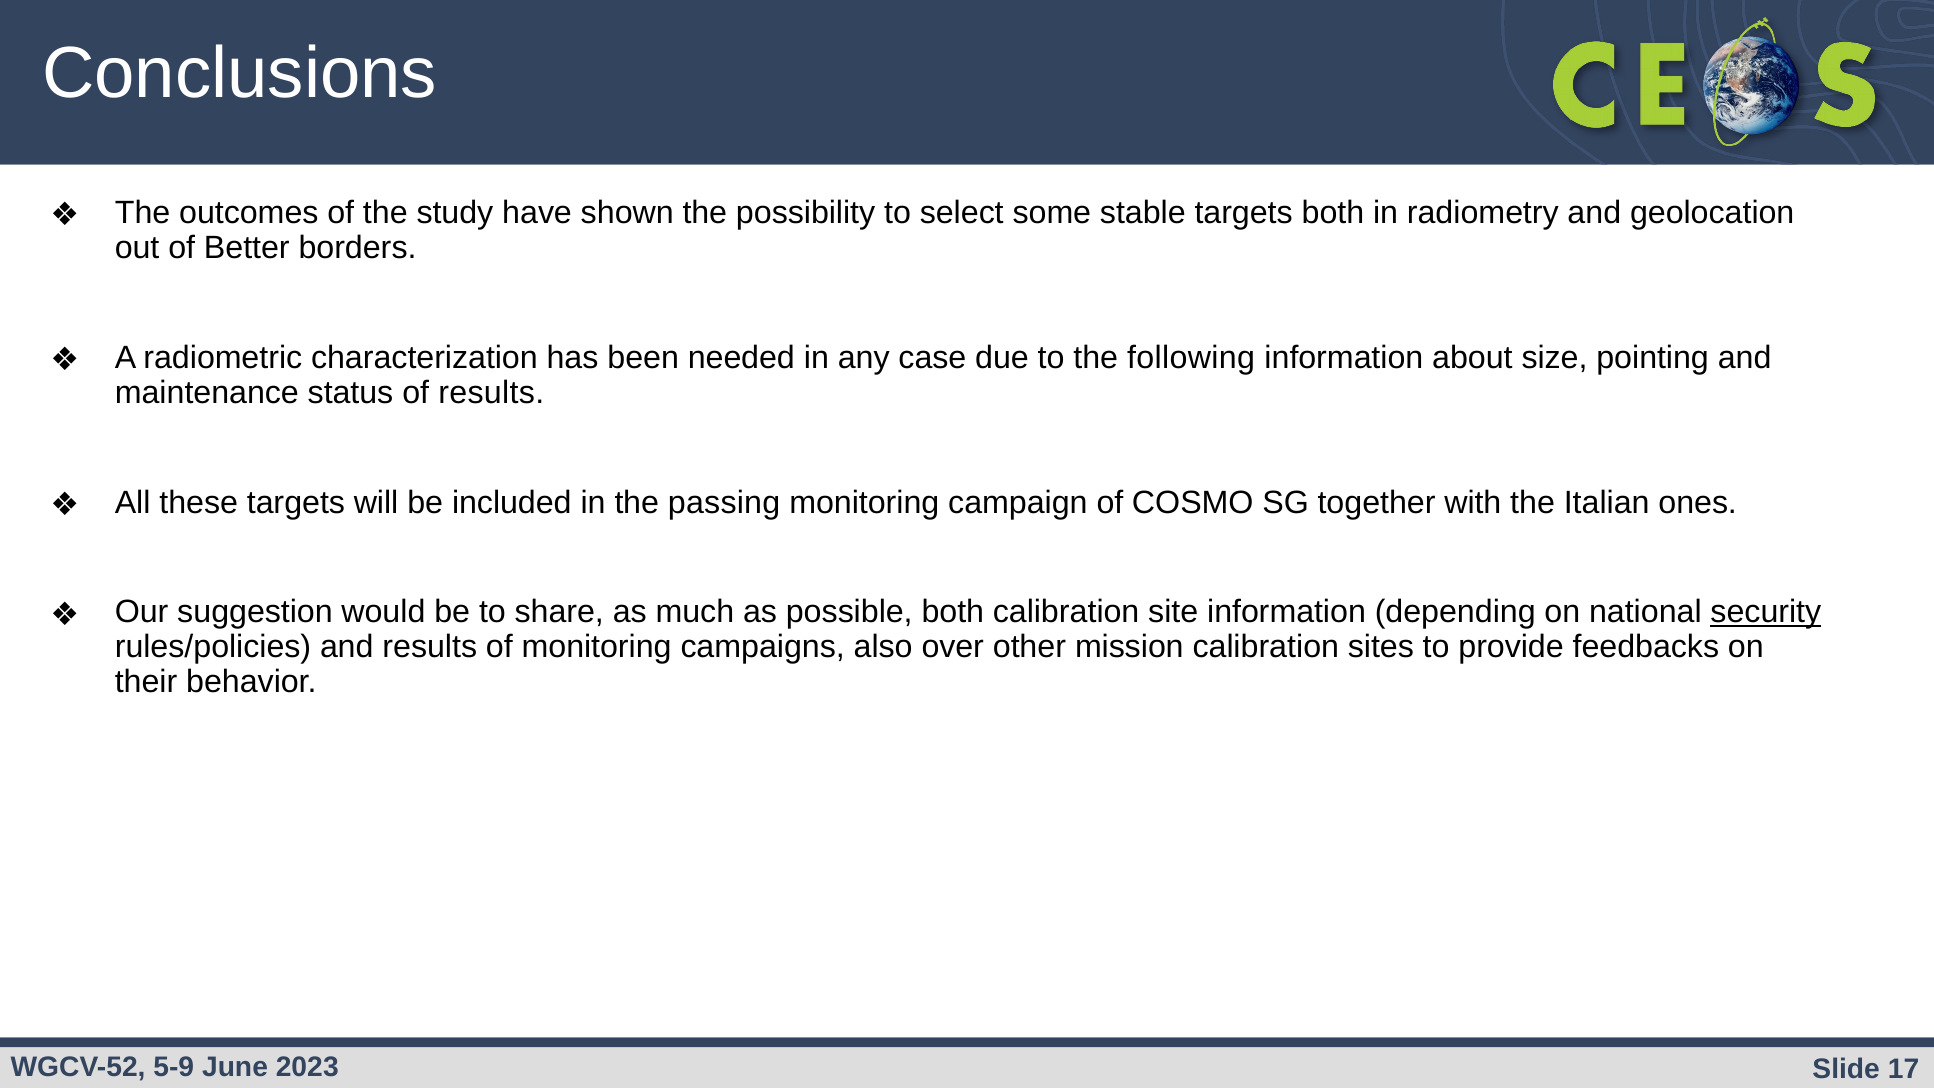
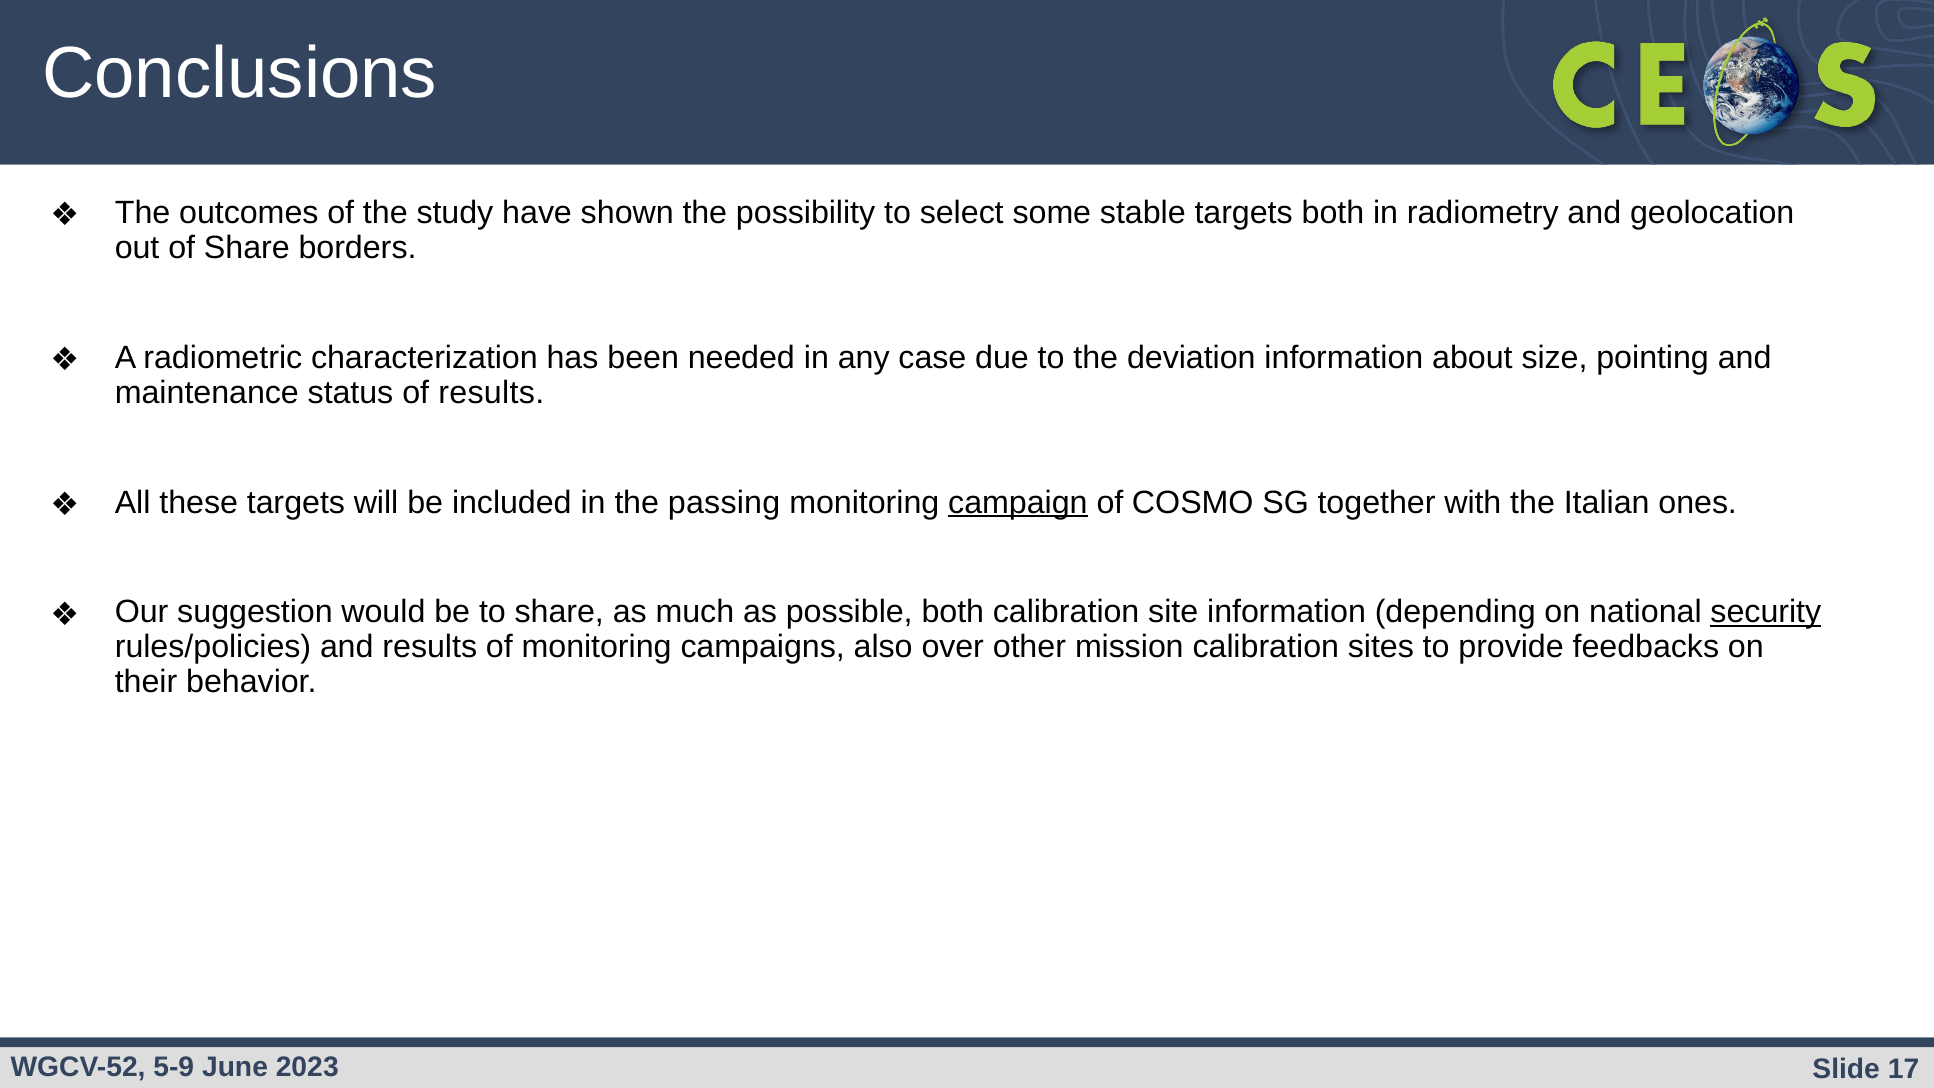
of Better: Better -> Share (247, 248)
following: following -> deviation (1191, 358)
campaign underline: none -> present (1018, 502)
